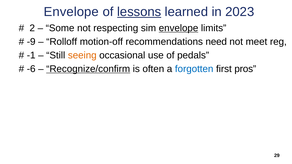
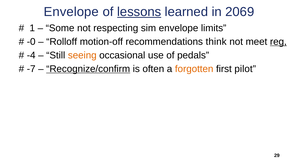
2023: 2023 -> 2069 (240, 12)
2: 2 -> 1 (32, 28)
envelope underline: present -> none (179, 28)
-9: -9 -> -0 (31, 42)
need: need -> think (216, 42)
reg underline: none -> present (278, 42)
-1: -1 -> -4 (31, 55)
-6: -6 -> -7 (31, 69)
forgotten colour: blue -> orange (194, 69)
pros: pros -> pilot (245, 69)
